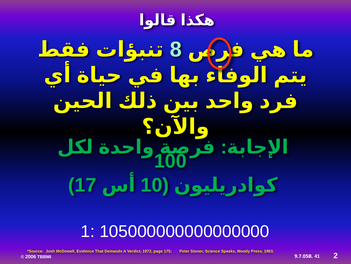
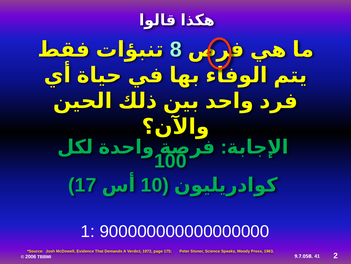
105000000000000000: 105000000000000000 -> 900000000000000000 (184, 231)
